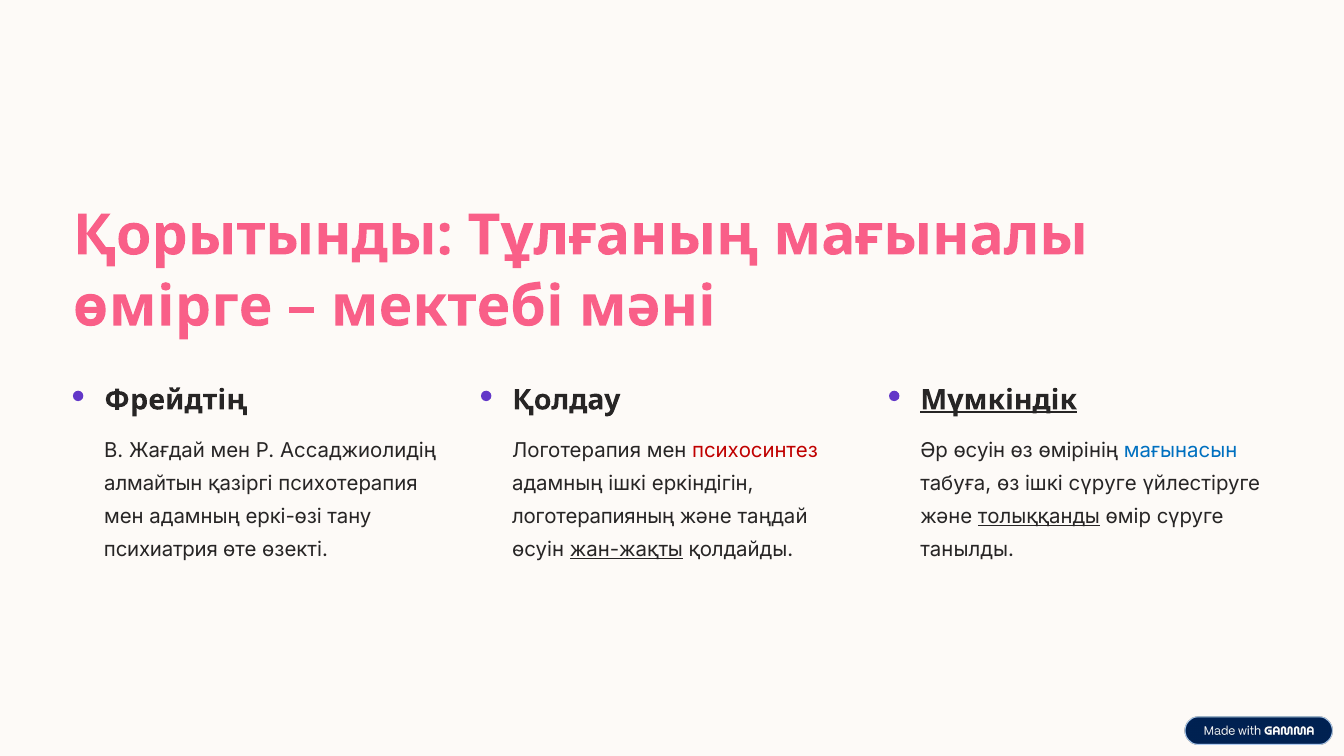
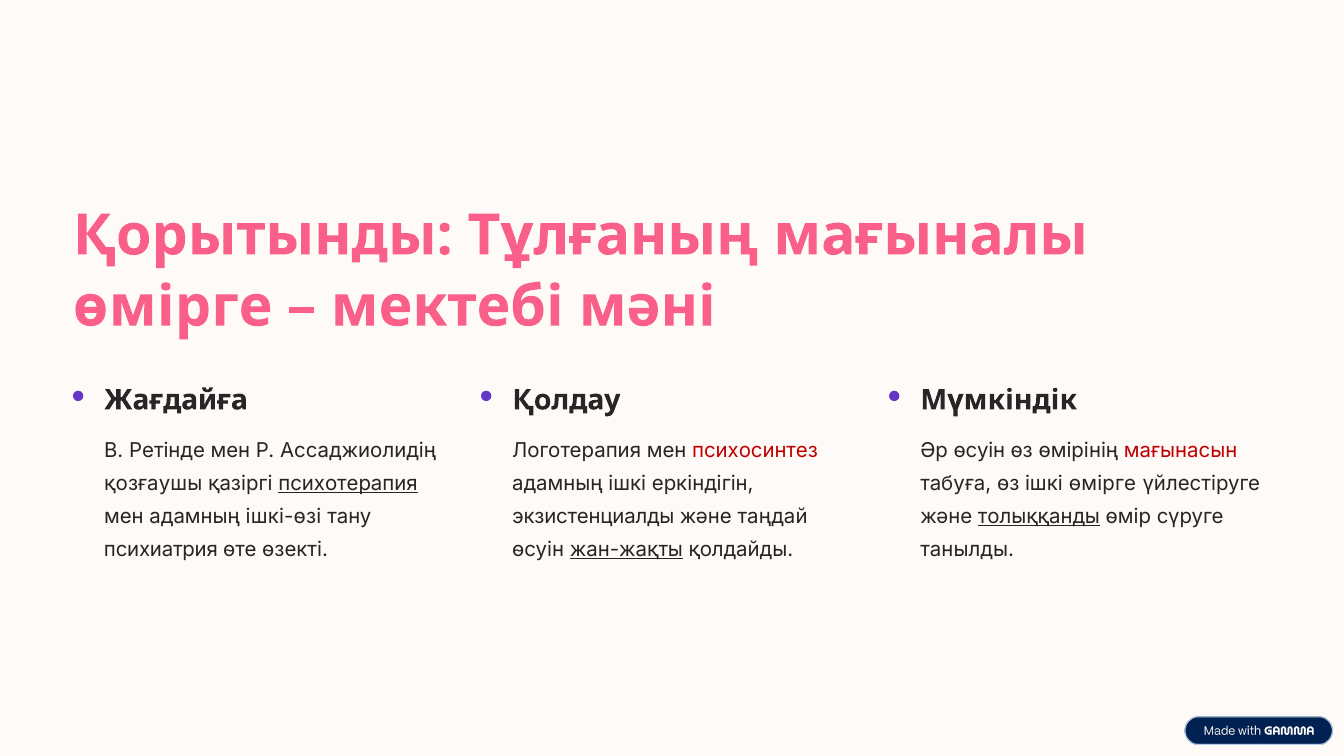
Фрейдтің: Фрейдтің -> Жағдайға (176, 400)
Мүмкіндік underline: present -> none (999, 400)
Жағдай: Жағдай -> Ретінде (167, 450)
мағынасын colour: blue -> red (1181, 450)
алмайтын: алмайтын -> қозғаушы (153, 484)
психотерапия underline: none -> present (348, 484)
ішкі сүруге: сүруге -> өмірге (1103, 484)
еркі-өзі: еркі-өзі -> ішкі-өзі (284, 517)
логотерапияның: логотерапияның -> экзистенциалды (593, 517)
